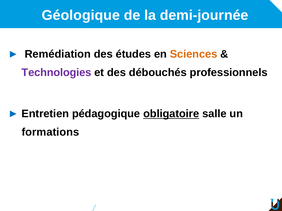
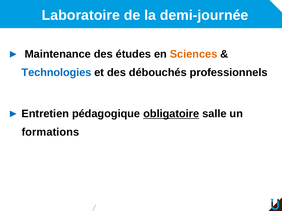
Géologique: Géologique -> Laboratoire (81, 15)
Remédiation: Remédiation -> Maintenance (58, 54)
Technologies colour: purple -> blue (56, 73)
